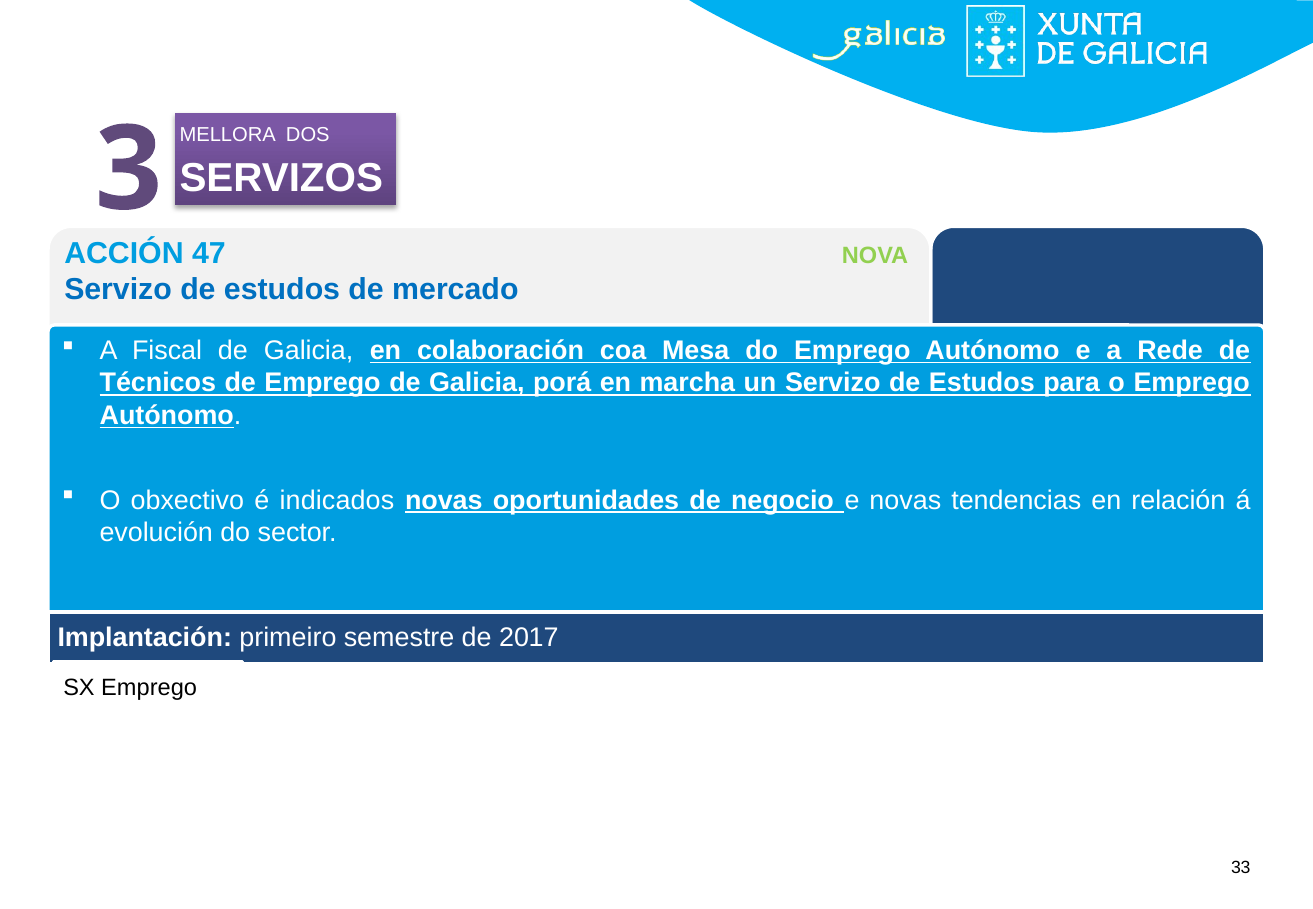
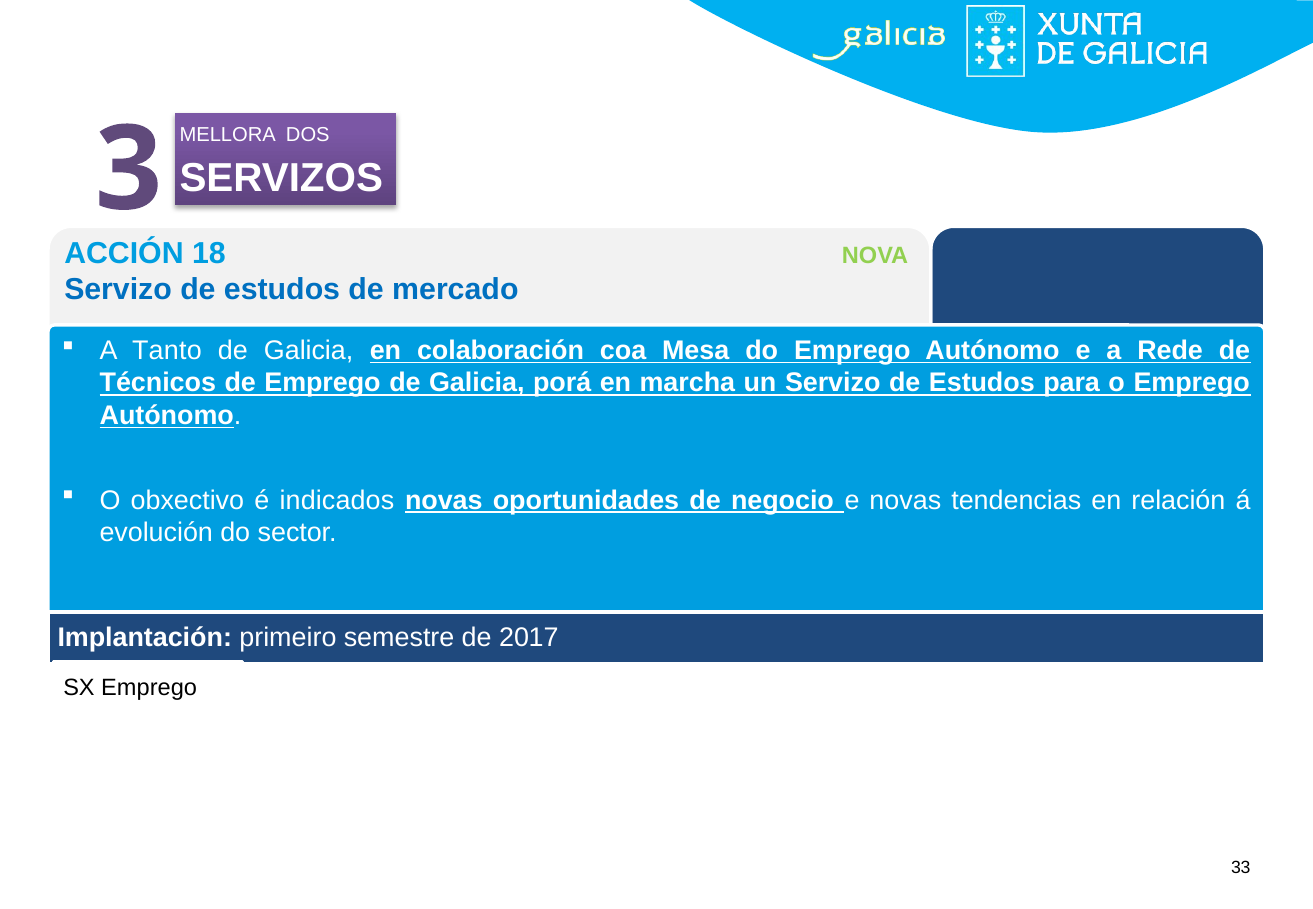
47: 47 -> 18 (209, 253)
Fiscal: Fiscal -> Tanto (167, 351)
